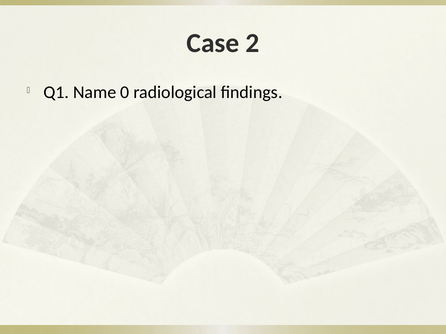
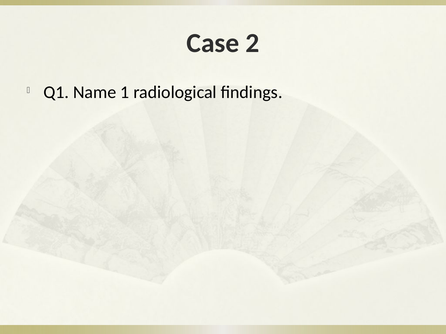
0: 0 -> 1 (125, 92)
